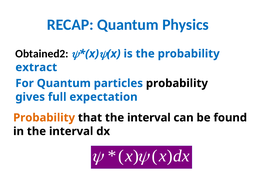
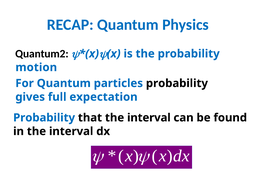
Obtained2: Obtained2 -> Quantum2 (42, 54)
extract: extract -> motion (36, 67)
Probability colour: orange -> blue (44, 118)
